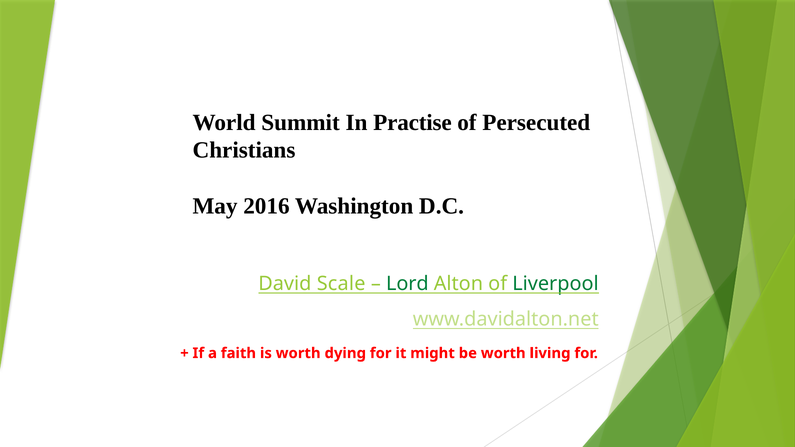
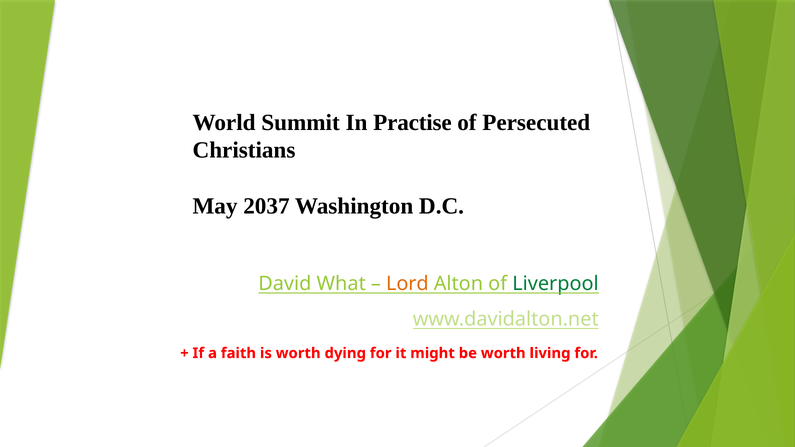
2016: 2016 -> 2037 (266, 206)
Scale: Scale -> What (341, 284)
Lord colour: green -> orange (407, 284)
